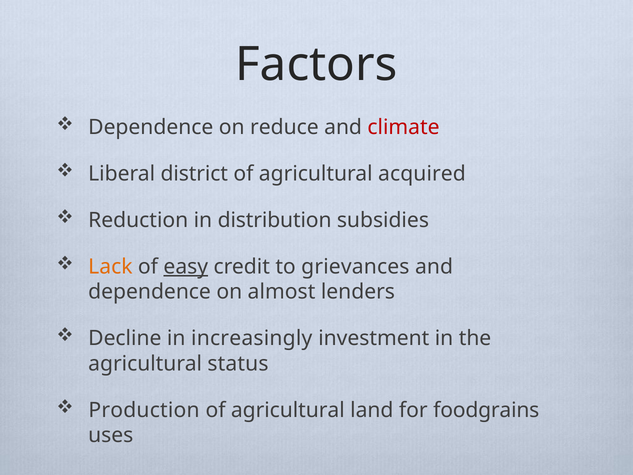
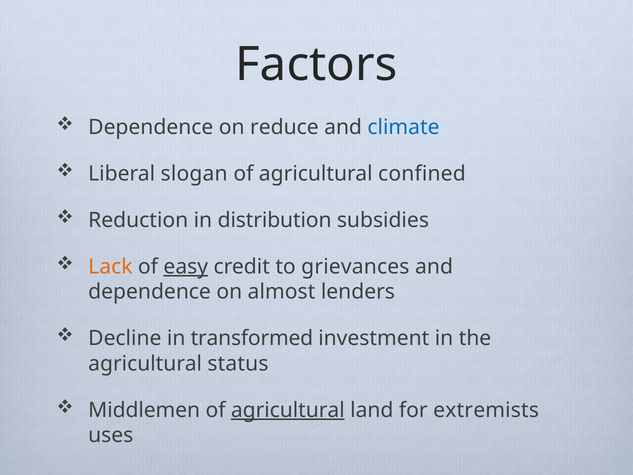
climate colour: red -> blue (404, 127)
district: district -> slogan (194, 174)
acquired: acquired -> confined (422, 174)
increasingly: increasingly -> transformed (252, 338)
Production: Production -> Middlemen (144, 410)
agricultural underline: none -> present (288, 410)
foodgrains: foodgrains -> extremists (486, 410)
